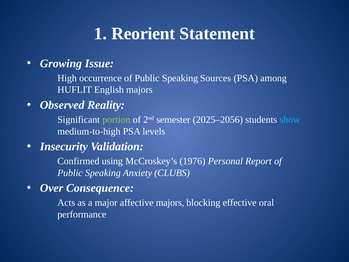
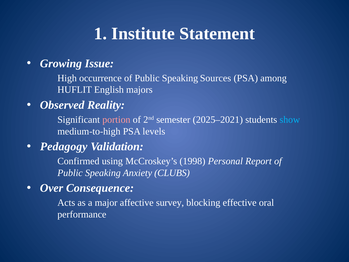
Reorient: Reorient -> Institute (143, 34)
portion colour: light green -> pink (116, 120)
2025–2056: 2025–2056 -> 2025–2021 (218, 120)
Insecurity: Insecurity -> Pedagogy (64, 146)
1976: 1976 -> 1998 (192, 161)
affective majors: majors -> survey (170, 203)
